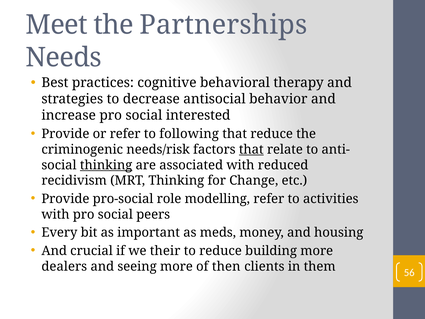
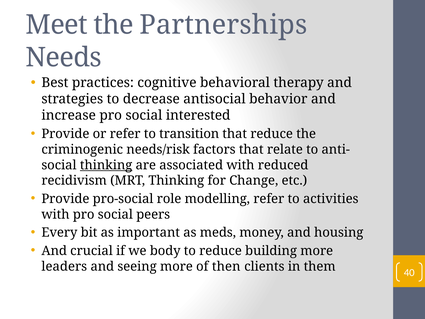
following: following -> transition (189, 134)
that underline: present -> none (251, 149)
their: their -> body (165, 251)
dealers: dealers -> leaders (64, 266)
56: 56 -> 40 (409, 272)
